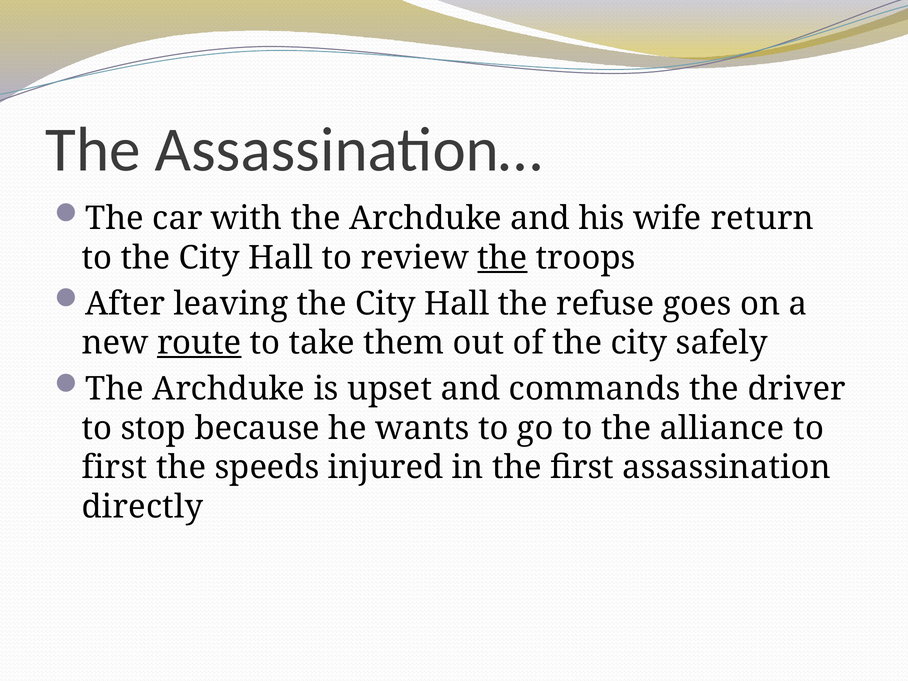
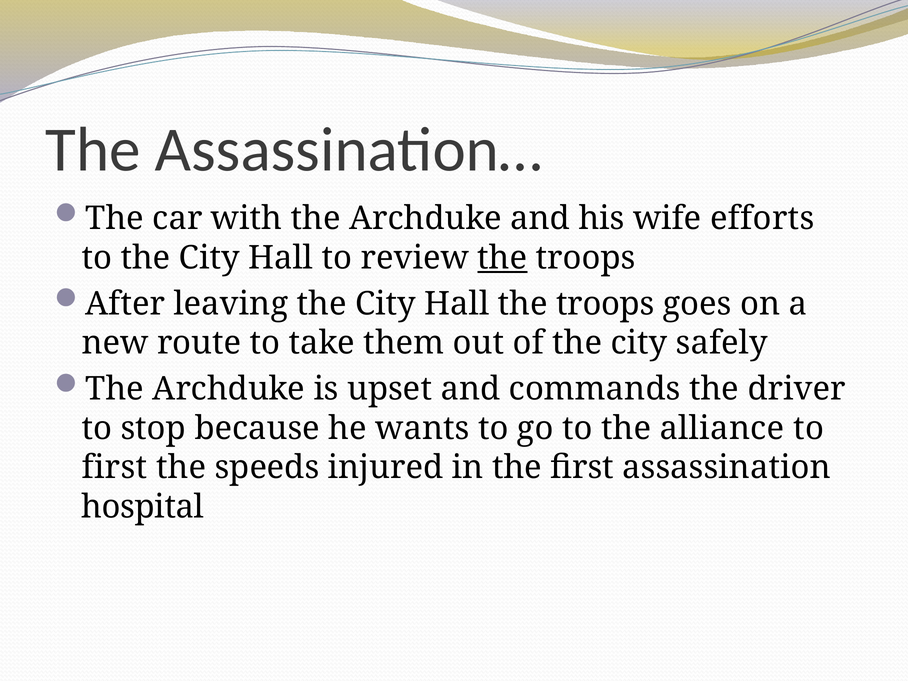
return: return -> efforts (762, 219)
Hall the refuse: refuse -> troops (605, 304)
route underline: present -> none (199, 343)
directly: directly -> hospital (143, 507)
